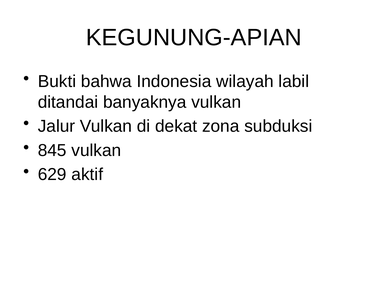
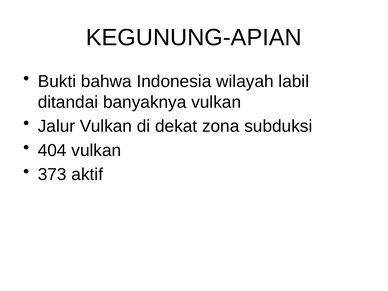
845: 845 -> 404 (52, 150)
629: 629 -> 373 (52, 175)
